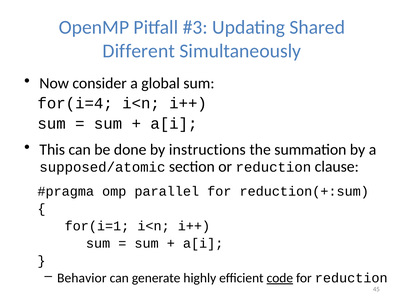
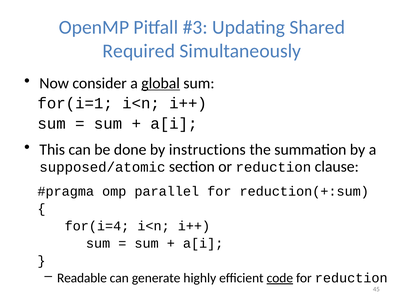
Different: Different -> Required (139, 51)
global underline: none -> present (161, 83)
for(i=4: for(i=4 -> for(i=1 (75, 103)
for(i=1: for(i=1 -> for(i=4 (97, 226)
Behavior: Behavior -> Readable (82, 278)
